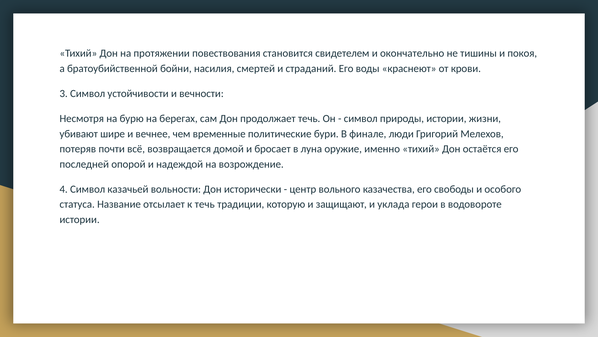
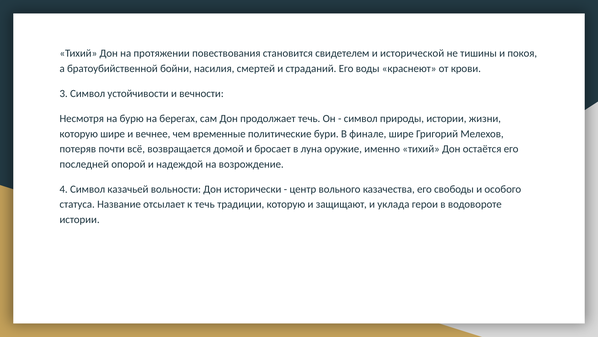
окончательно: окончательно -> исторической (412, 53)
убивают: убивают -> которую (79, 134)
финале люди: люди -> шире (401, 134)
